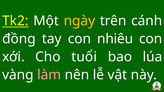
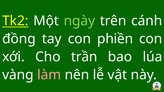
ngày colour: yellow -> light green (79, 21)
nhiêu: nhiêu -> phiền (115, 39)
tuổi: tuổi -> trần (84, 57)
